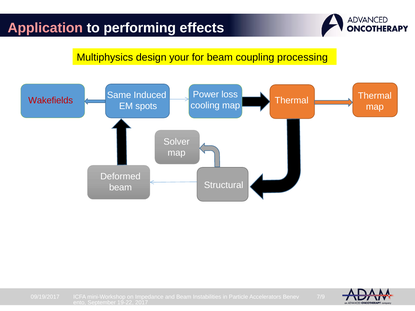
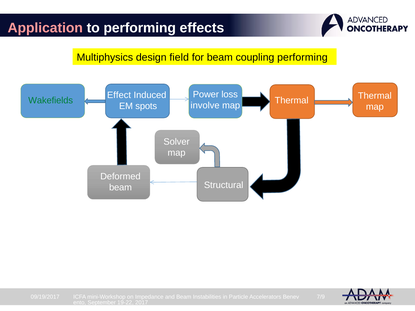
your: your -> field (179, 57)
coupling processing: processing -> performing (302, 57)
Same: Same -> Effect (119, 95)
Wakefields colour: red -> green (51, 100)
cooling: cooling -> involve (205, 106)
